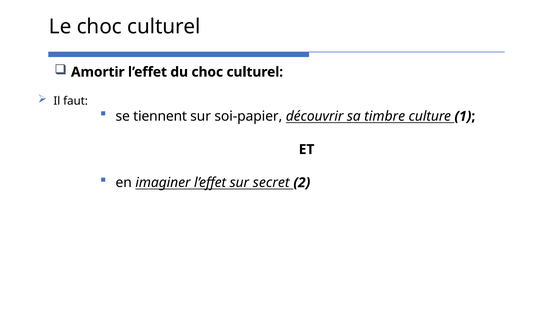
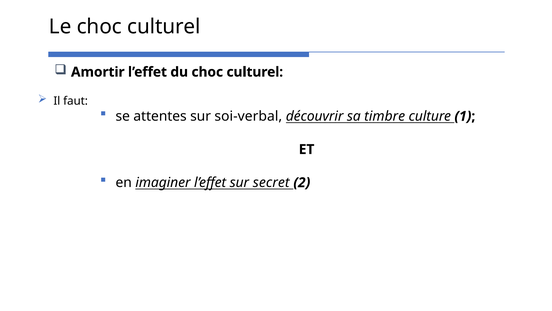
tiennent: tiennent -> attentes (160, 116)
soi-papier: soi-papier -> soi-verbal (248, 116)
